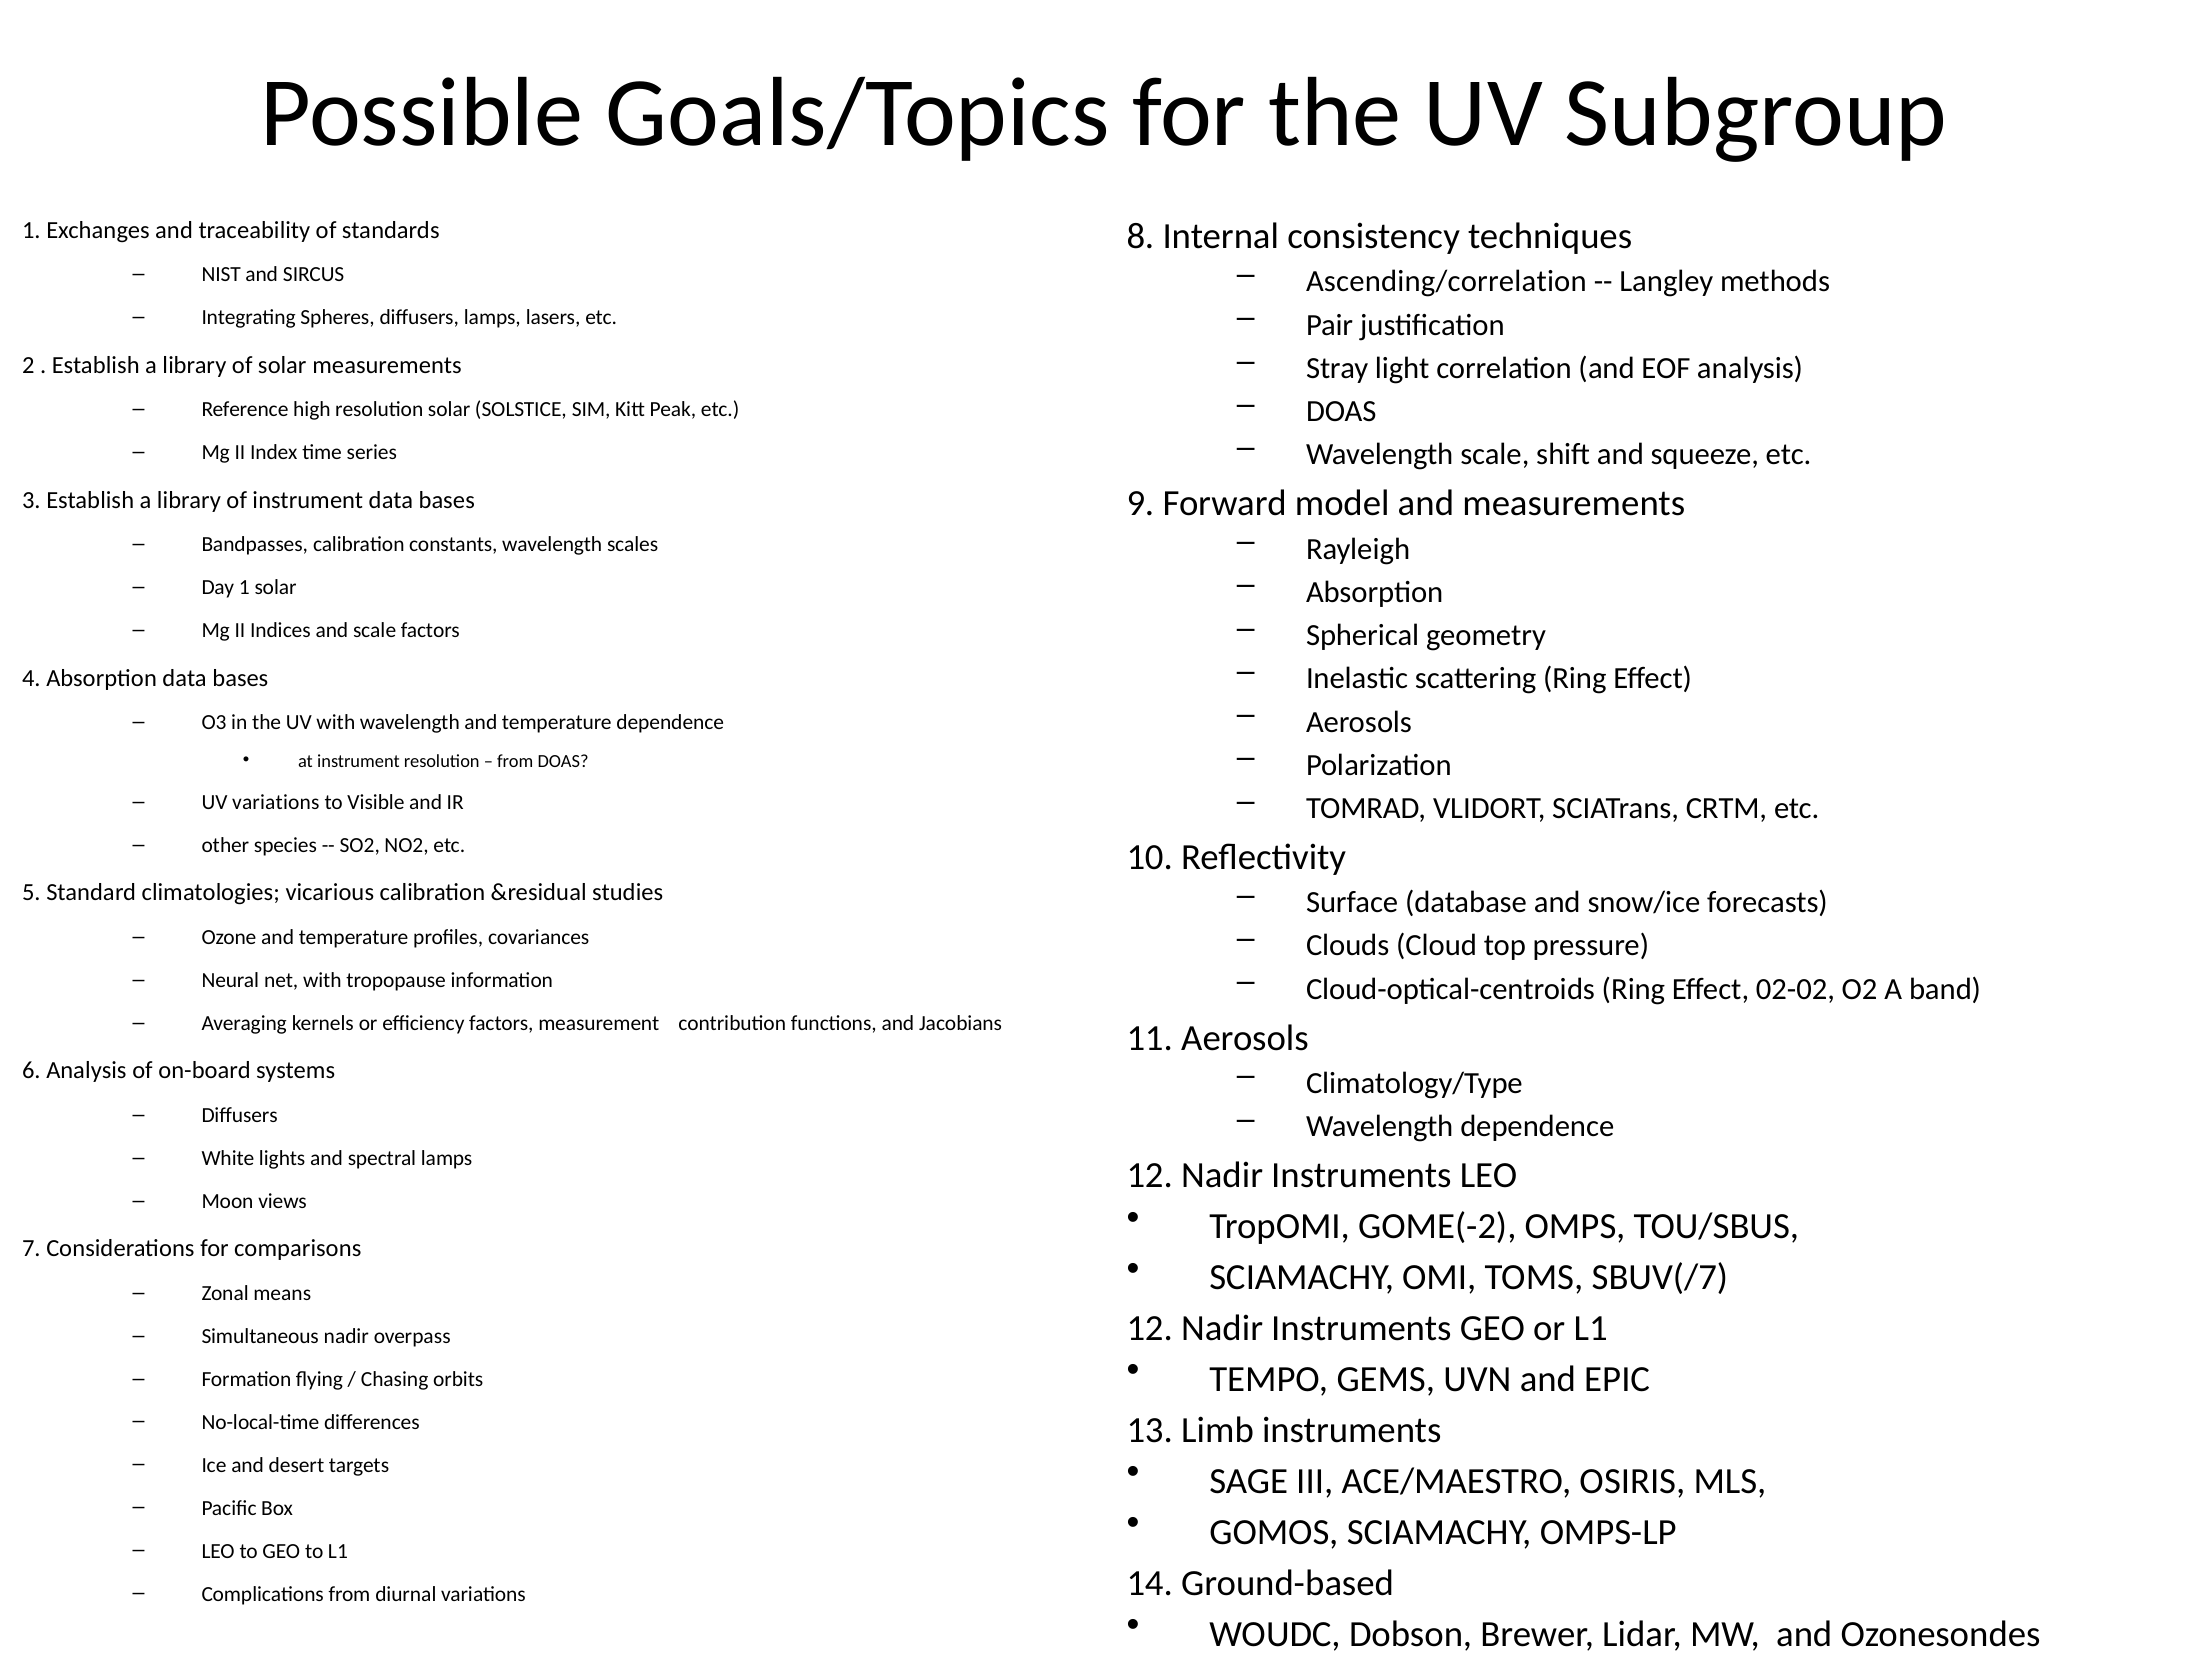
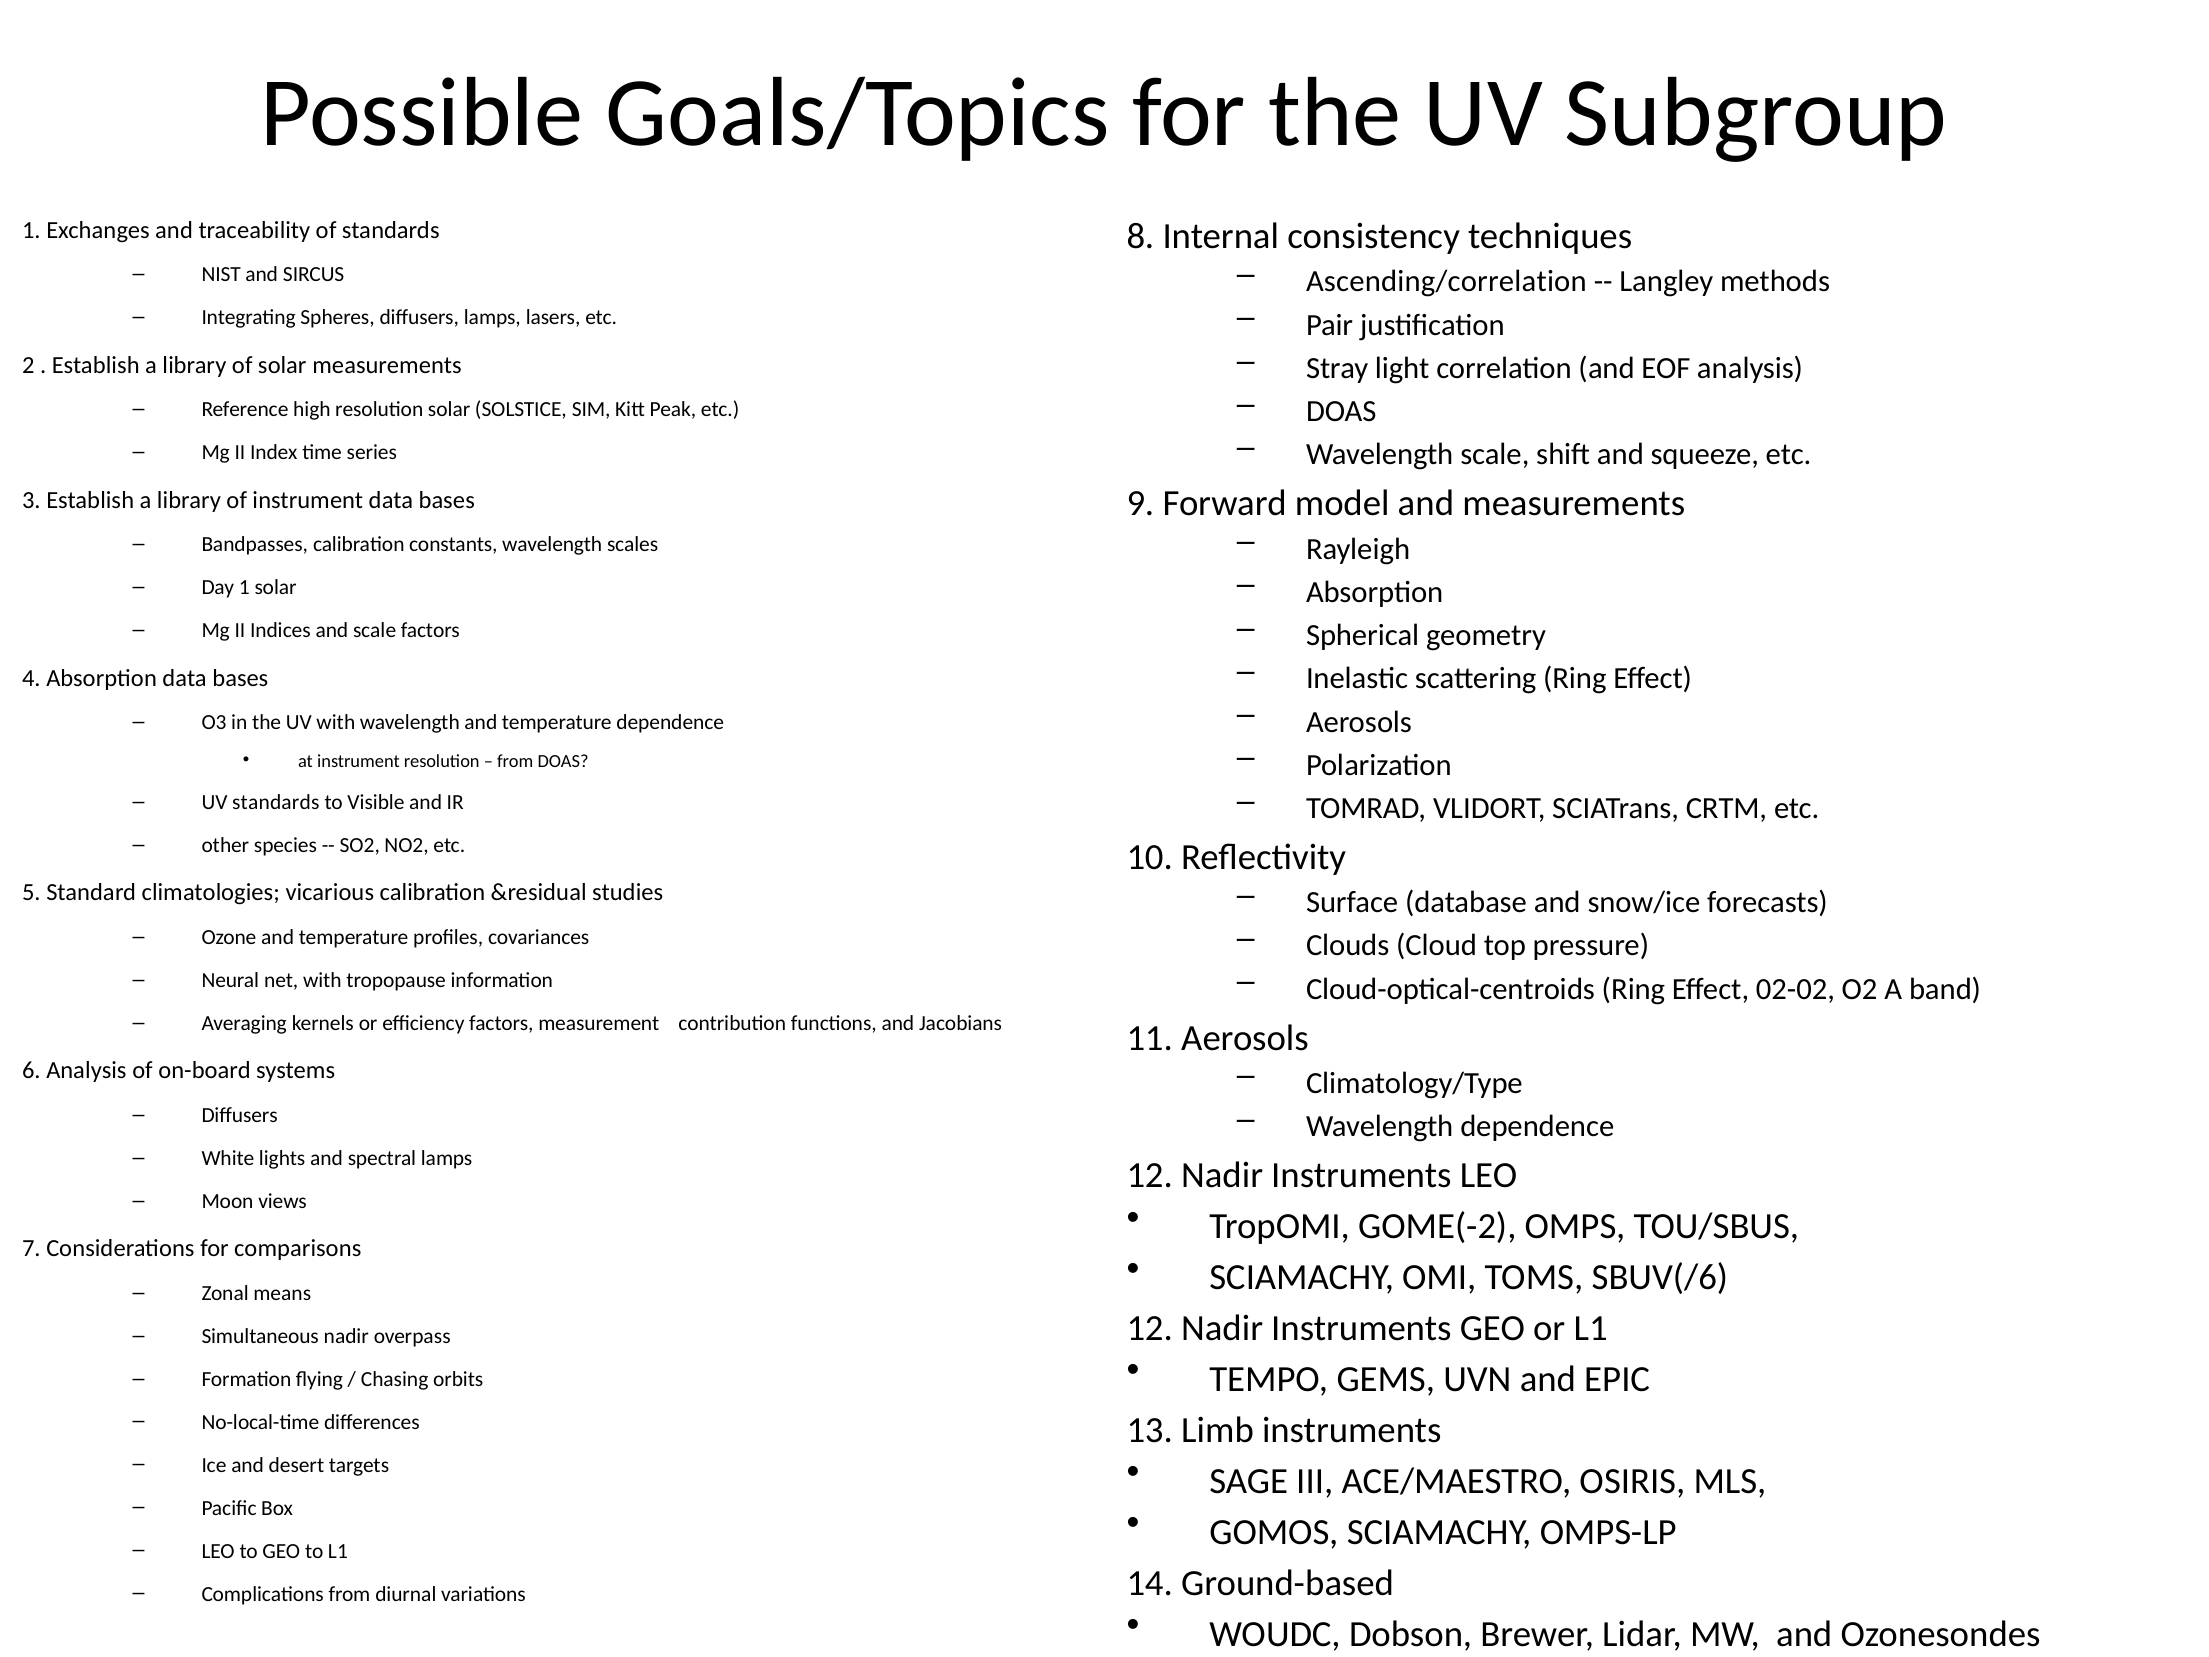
UV variations: variations -> standards (276, 802)
SBUV(/7: SBUV(/7 -> SBUV(/6 (1660, 1277)
